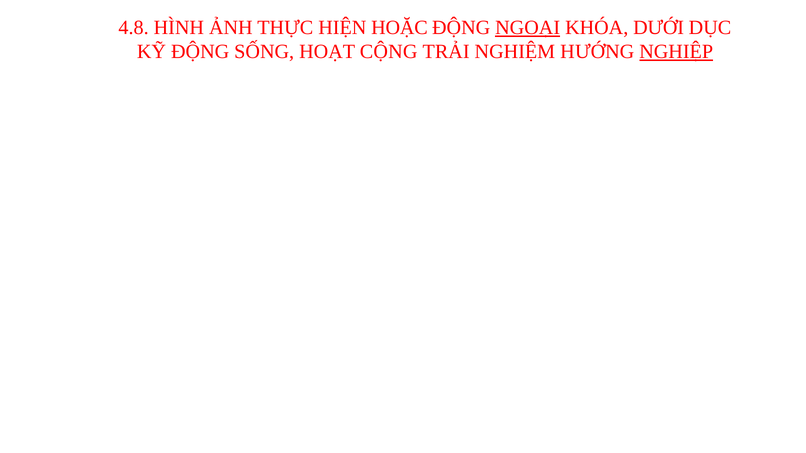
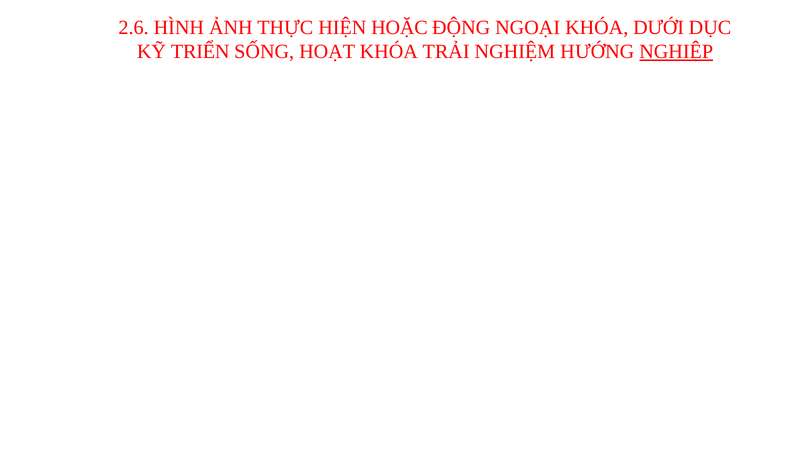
4.8: 4.8 -> 2.6 (134, 28)
NGOẠI underline: present -> none (528, 28)
KỸ ĐỘNG: ĐỘNG -> TRIỂN (200, 52)
HOẠT CỘNG: CỘNG -> KHÓA (389, 52)
